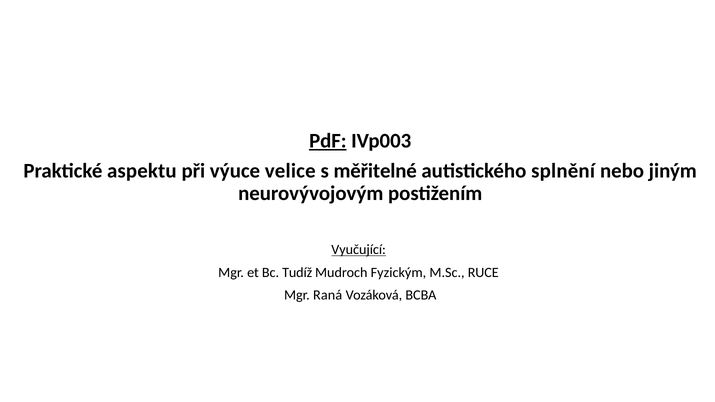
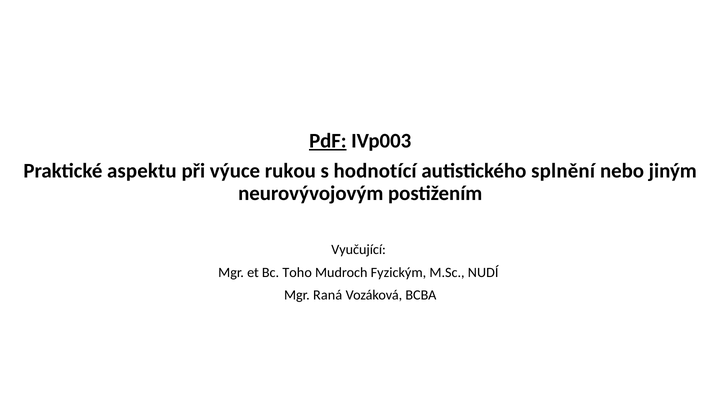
velice: velice -> rukou (290, 171)
měřitelné: měřitelné -> hodnotící (375, 171)
Vyučující underline: present -> none (359, 250)
Tudíž: Tudíž -> Toho (297, 273)
RUCE: RUCE -> NUDÍ (483, 273)
